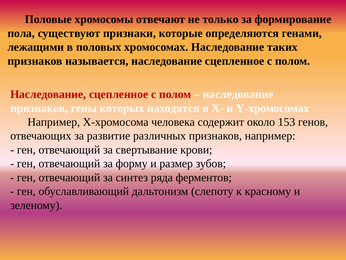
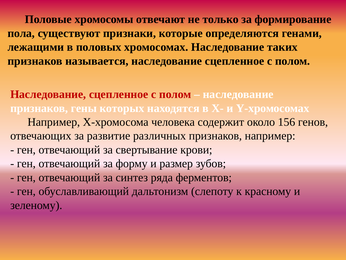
153: 153 -> 156 (287, 122)
